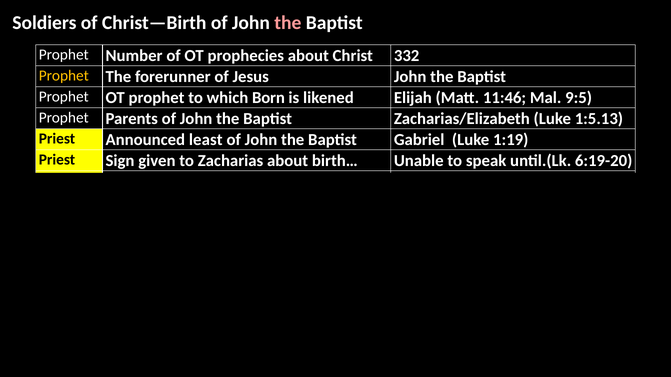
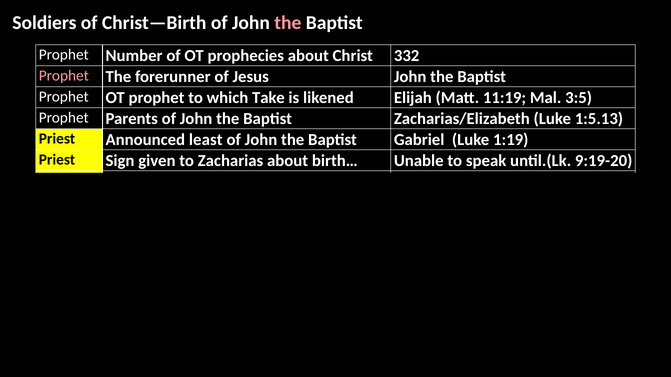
Prophet colour: yellow -> pink (64, 76)
Born: Born -> Take (268, 98)
11:46: 11:46 -> 11:19 (505, 98)
9:5: 9:5 -> 3:5 (579, 98)
6:19-20: 6:19-20 -> 9:19-20 (604, 161)
